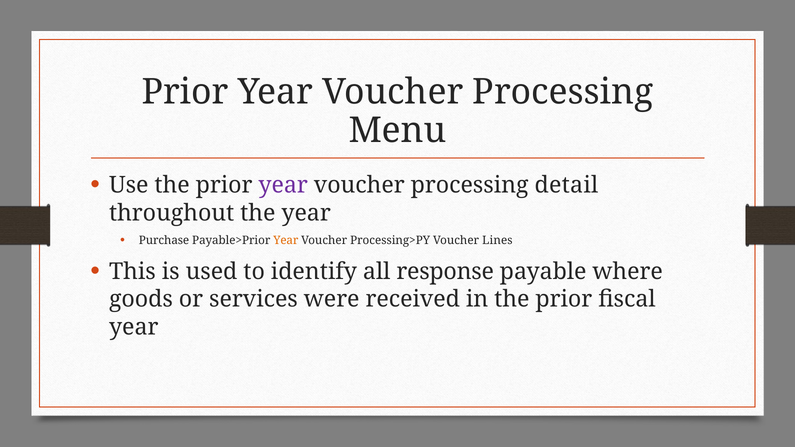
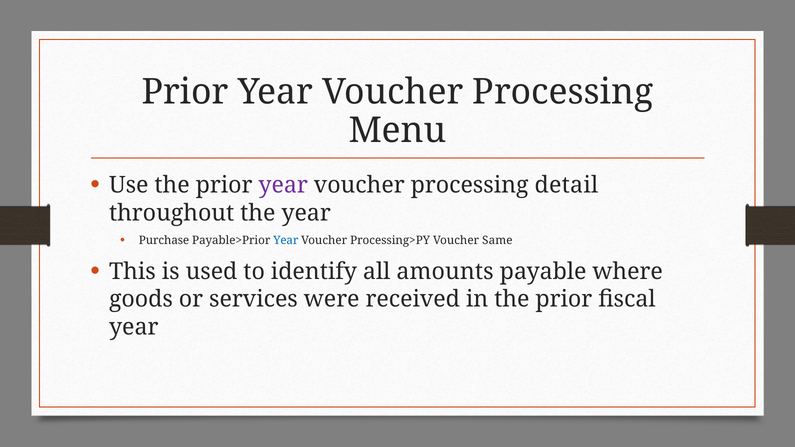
Year colour: orange -> blue (286, 240)
Lines: Lines -> Same (497, 240)
response: response -> amounts (445, 272)
